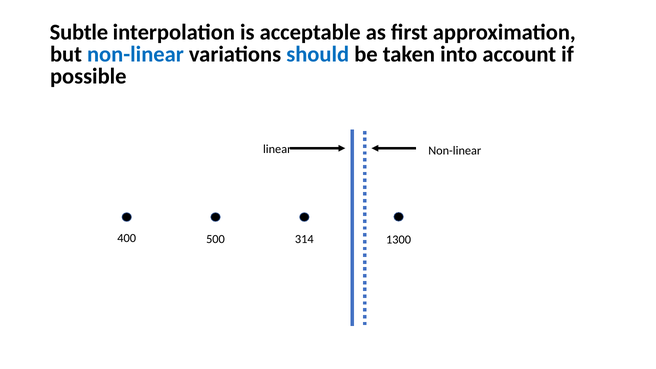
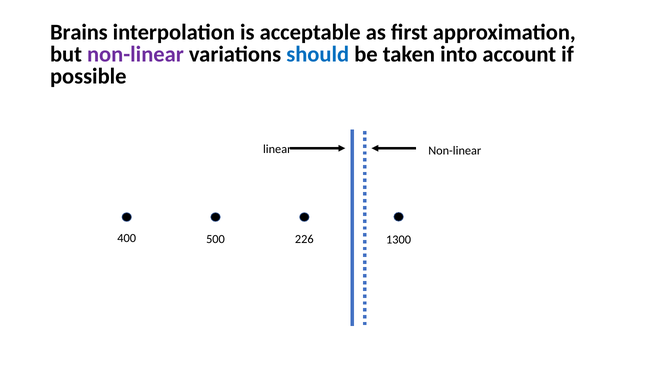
Subtle: Subtle -> Brains (79, 32)
non-linear colour: blue -> purple (135, 54)
314: 314 -> 226 (304, 239)
